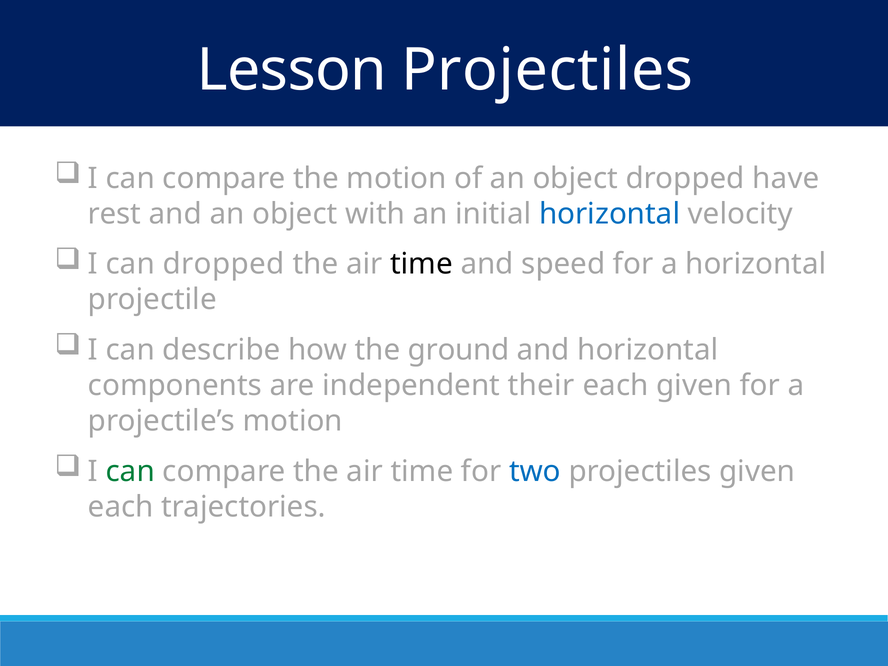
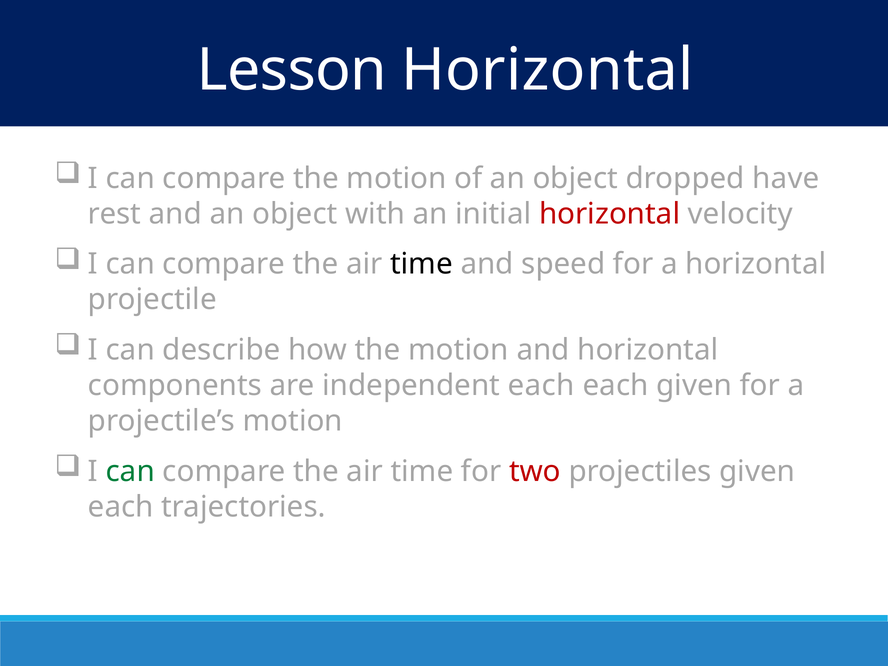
Lesson Projectiles: Projectiles -> Horizontal (547, 70)
horizontal colour: blue -> red (610, 214)
dropped: dropped -> compare (224, 264)
how the ground: ground -> motion (458, 350)
independent their: their -> each (541, 385)
two colour: blue -> red (535, 471)
